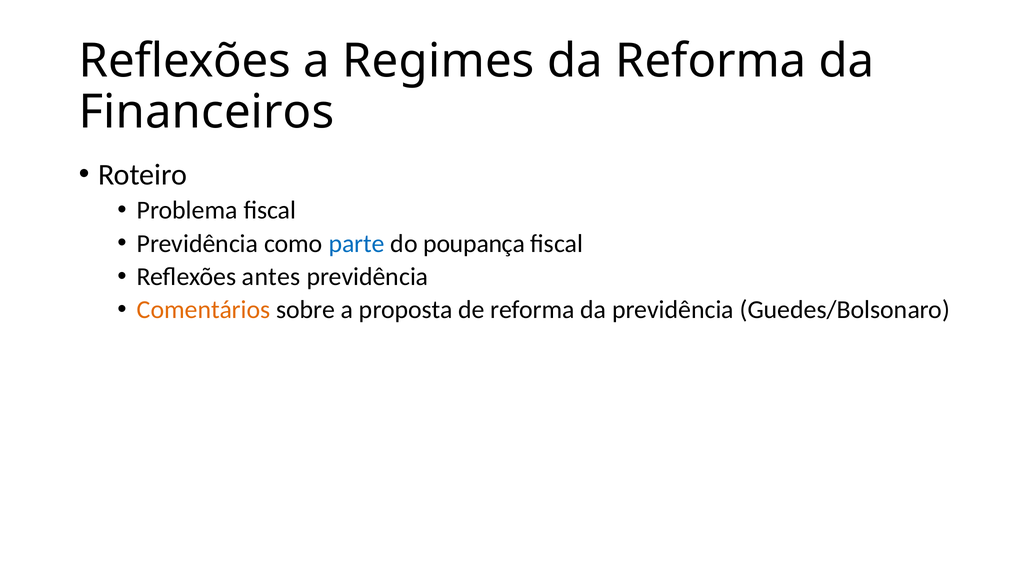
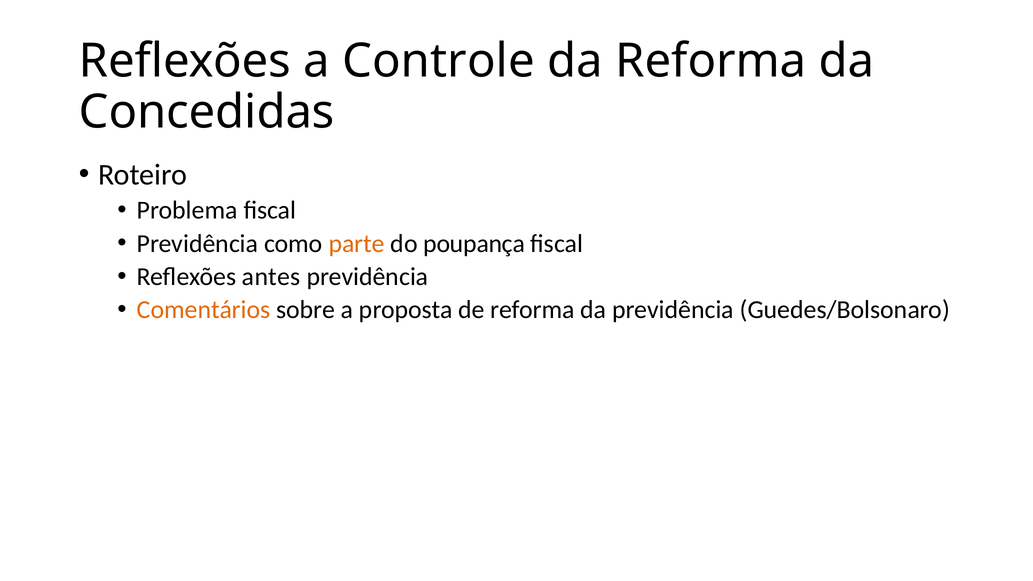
Regimes: Regimes -> Controle (439, 61)
Financeiros: Financeiros -> Concedidas (207, 112)
parte colour: blue -> orange (357, 244)
